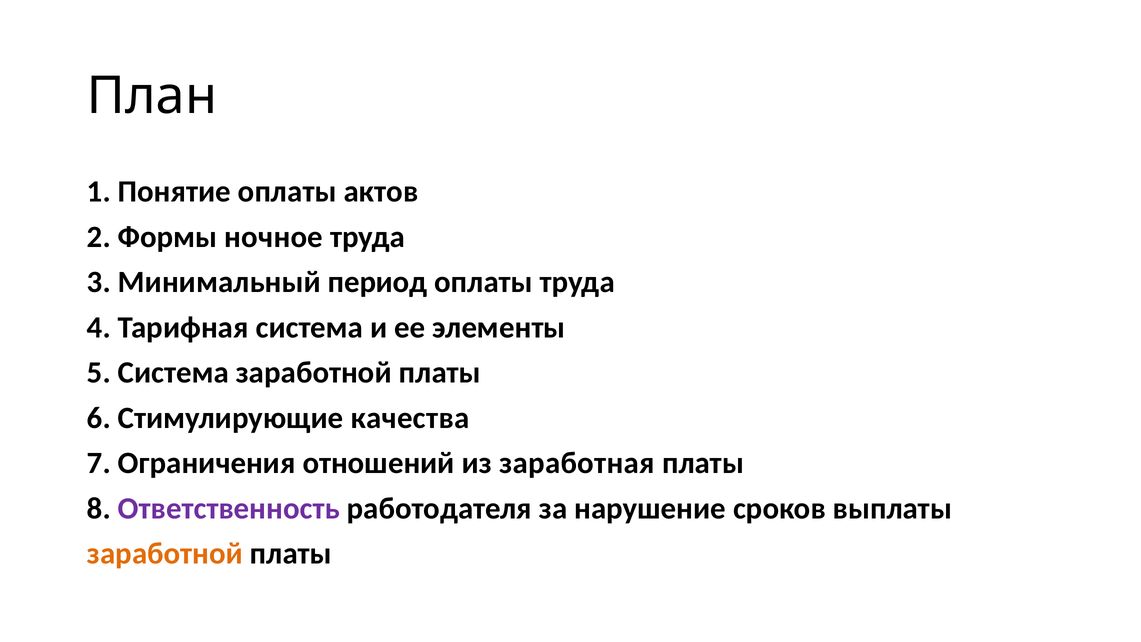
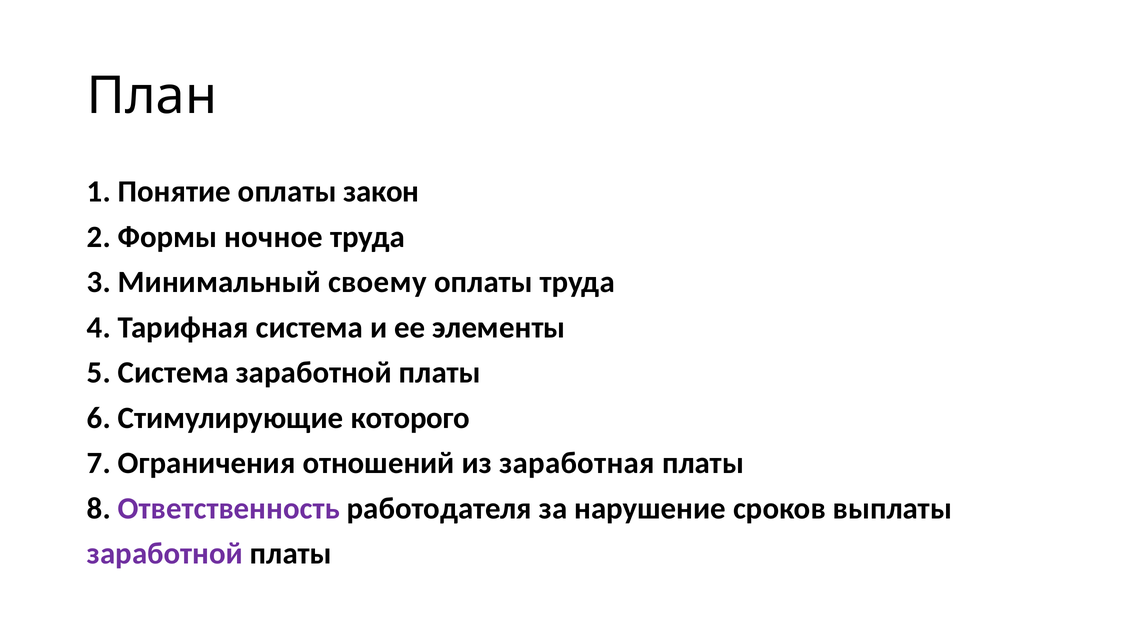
актов: актов -> закон (381, 192)
период: период -> своему (377, 282)
качества: качества -> которого (410, 418)
заработной colour: orange -> purple (165, 554)
